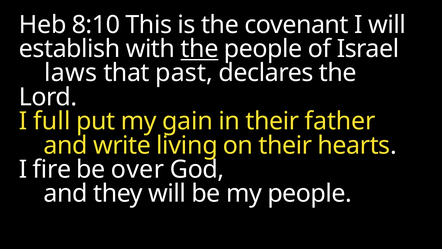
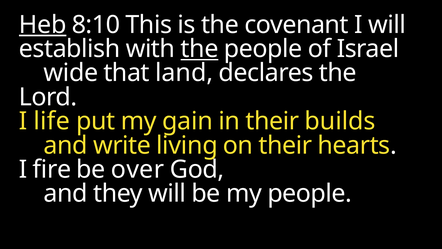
Heb underline: none -> present (43, 25)
laws: laws -> wide (71, 73)
past: past -> land (184, 73)
full: full -> life (52, 121)
father: father -> builds (340, 121)
